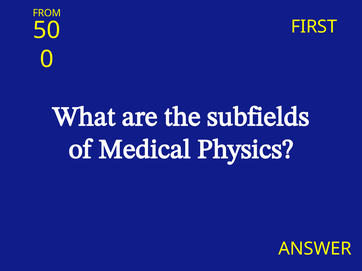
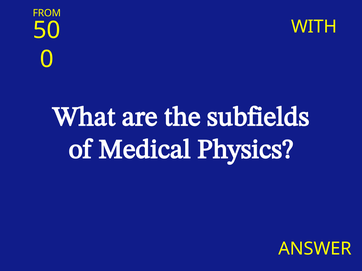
FIRST: FIRST -> WITH (314, 27)
